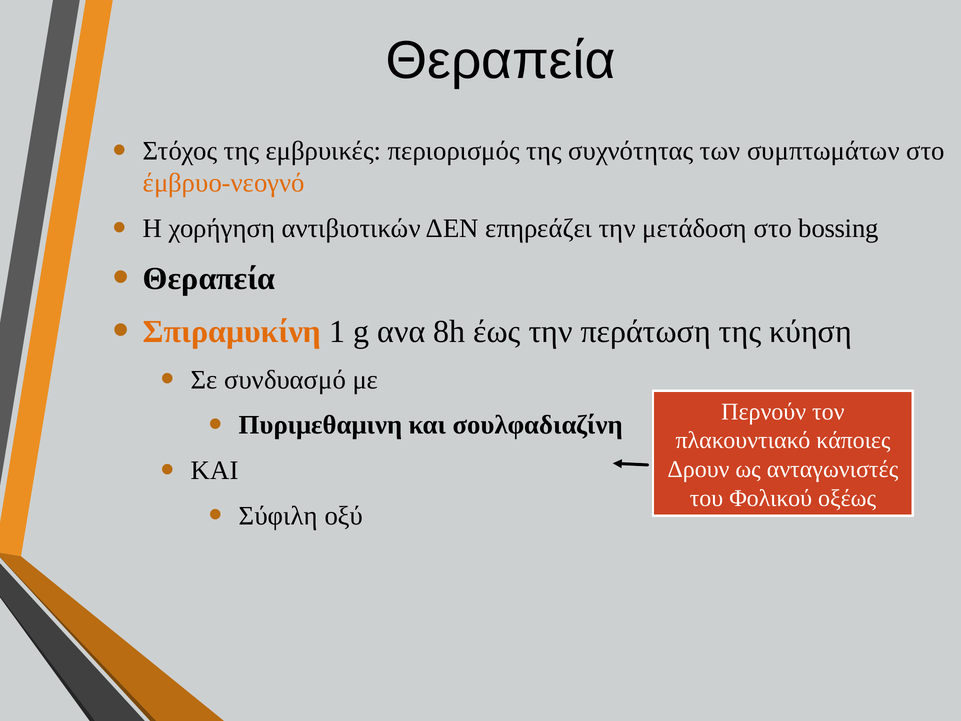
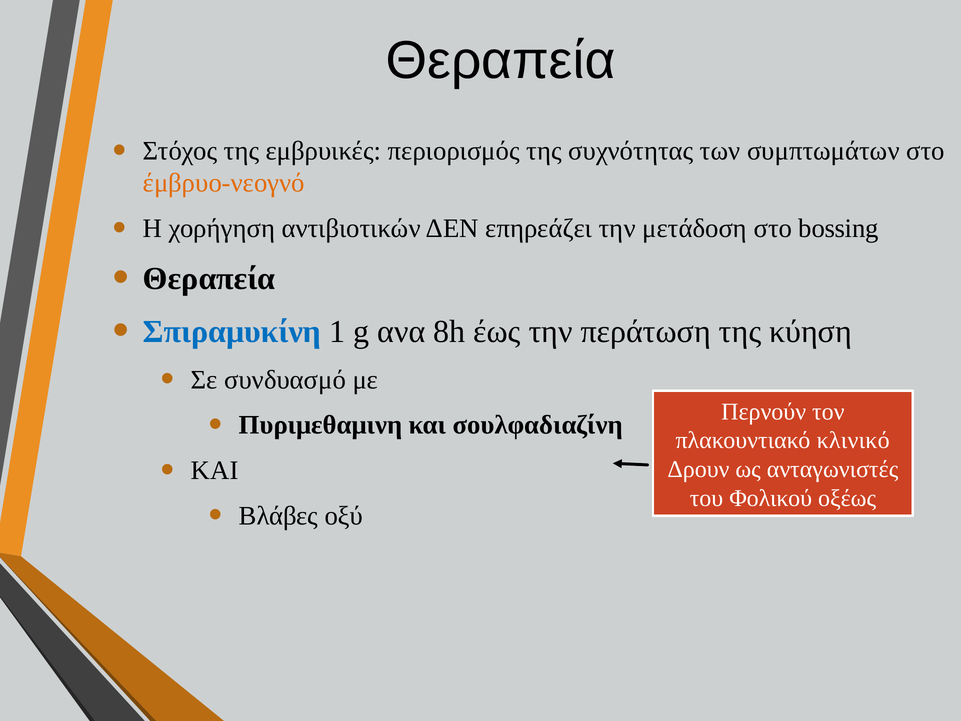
Σπιραμυκίνη colour: orange -> blue (232, 331)
κάποιες: κάποιες -> κλινικό (853, 440)
Σύφιλη: Σύφιλη -> Βλάβες (278, 516)
